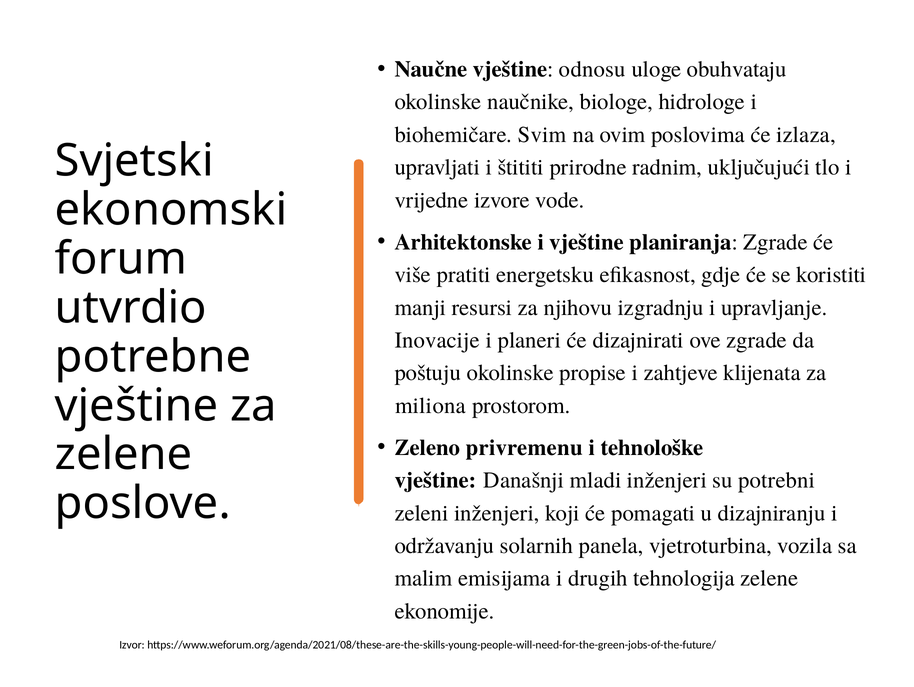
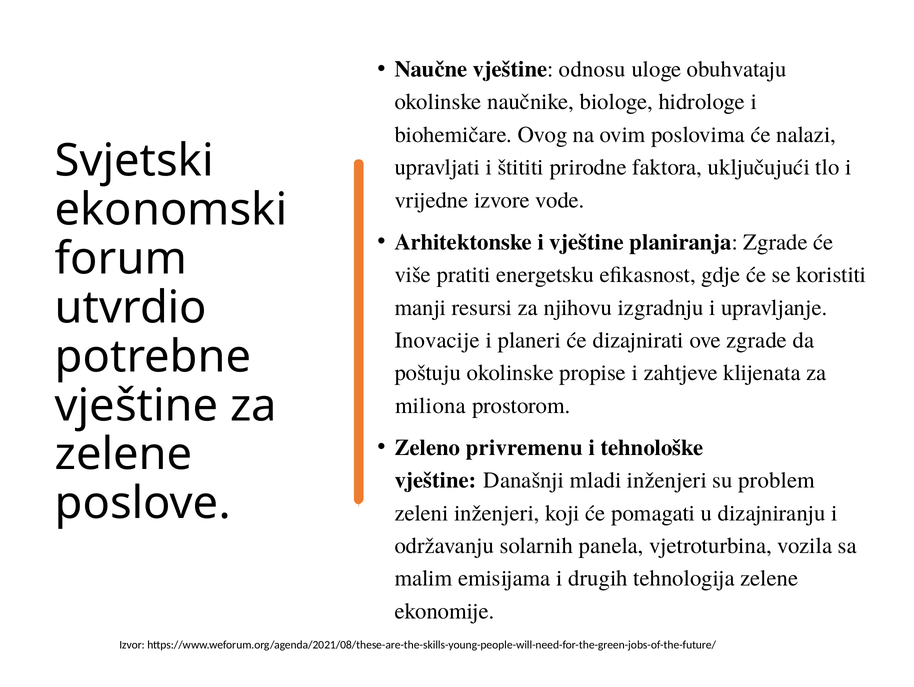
Svim: Svim -> Ovog (542, 135)
izlaza: izlaza -> nalazi (806, 135)
radnim: radnim -> faktora (667, 167)
potrebni: potrebni -> problem (777, 481)
